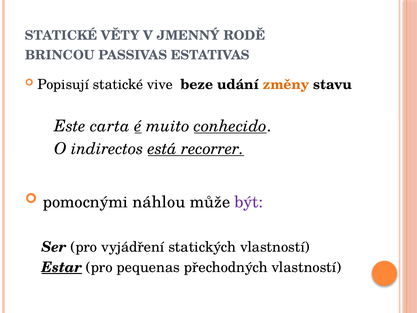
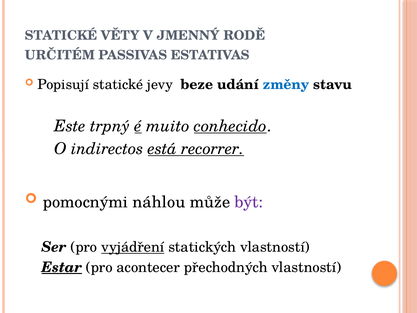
BRINCOU: BRINCOU -> URČITÉM (60, 55)
vive: vive -> jevy (160, 84)
změny colour: orange -> blue (286, 84)
carta: carta -> trpný (110, 126)
vyjádření underline: none -> present (133, 247)
pequenas: pequenas -> acontecer (148, 267)
